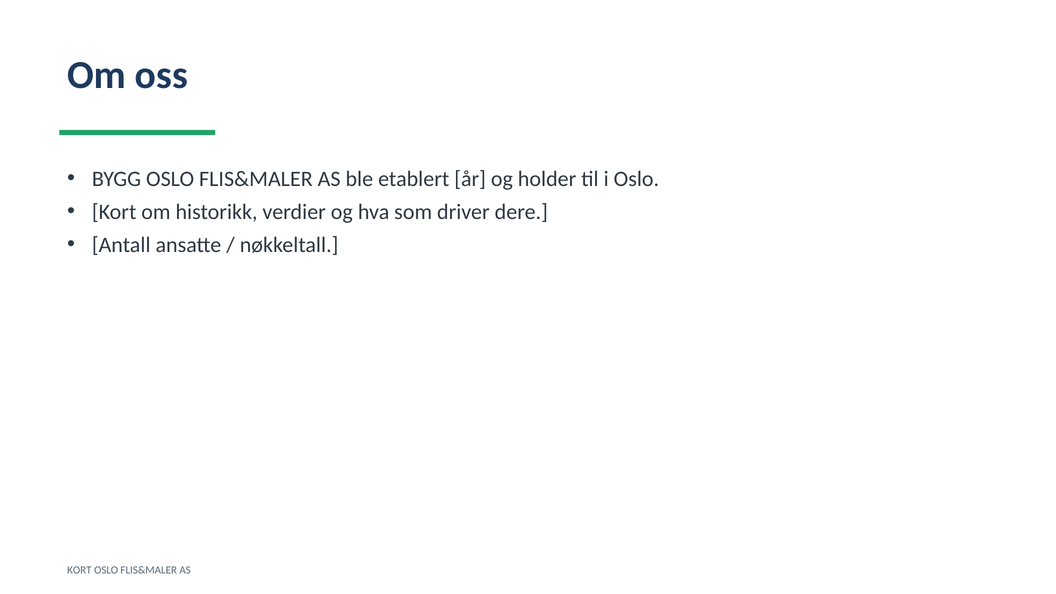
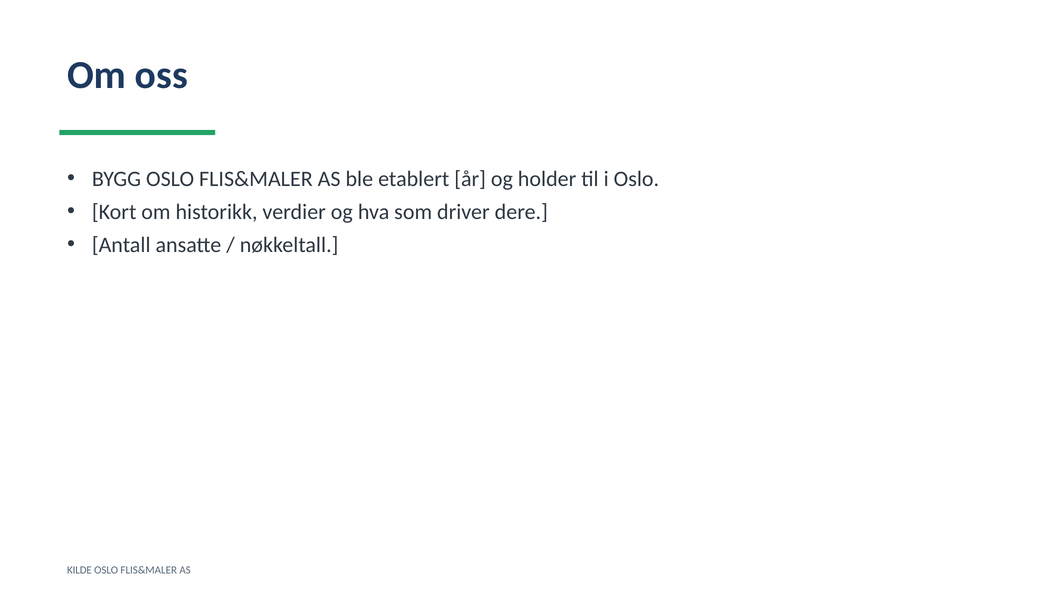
KORT: KORT -> KILDE (79, 570)
